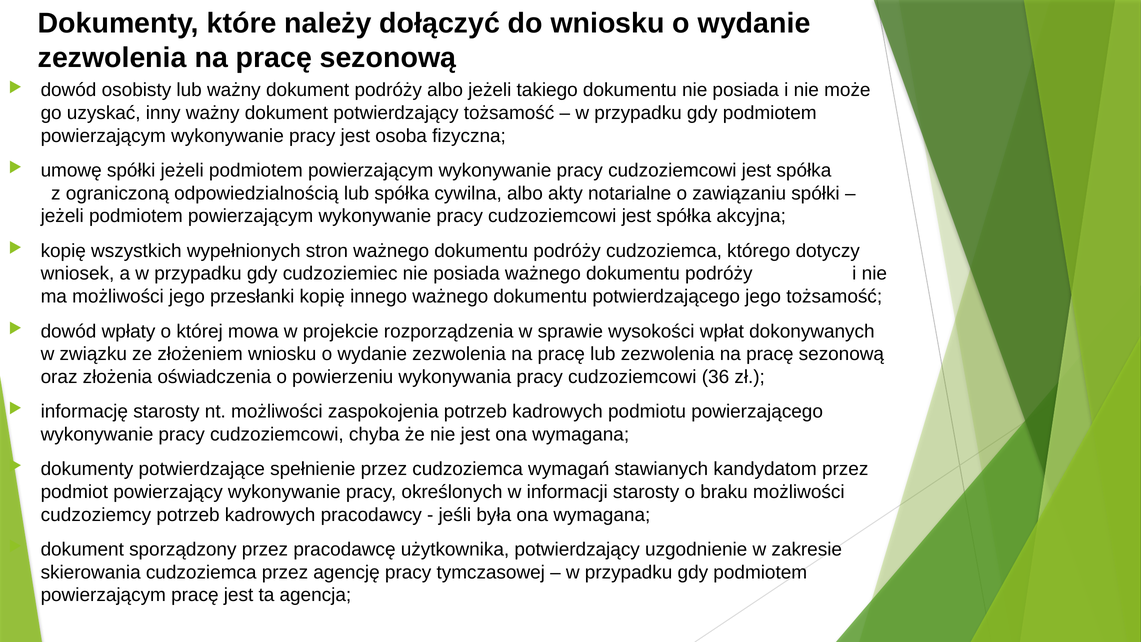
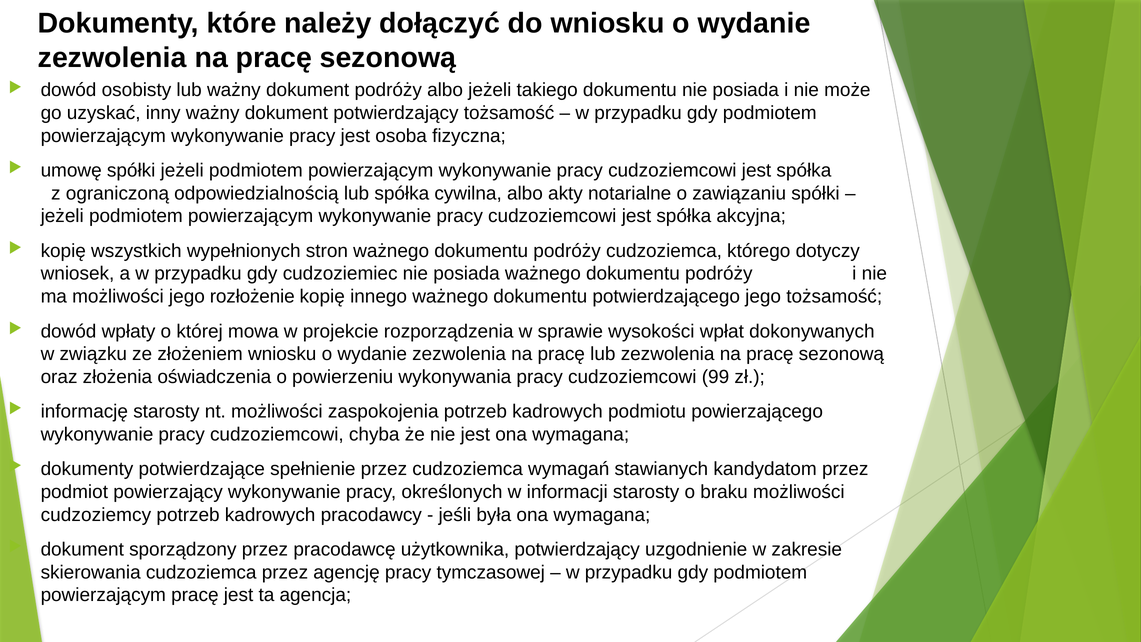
przesłanki: przesłanki -> rozłożenie (252, 296)
36: 36 -> 99 (715, 377)
